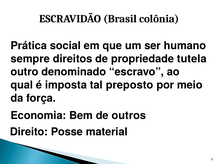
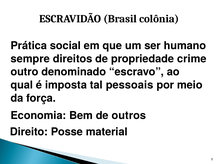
tutela: tutela -> crime (192, 59)
preposto: preposto -> pessoais (130, 85)
